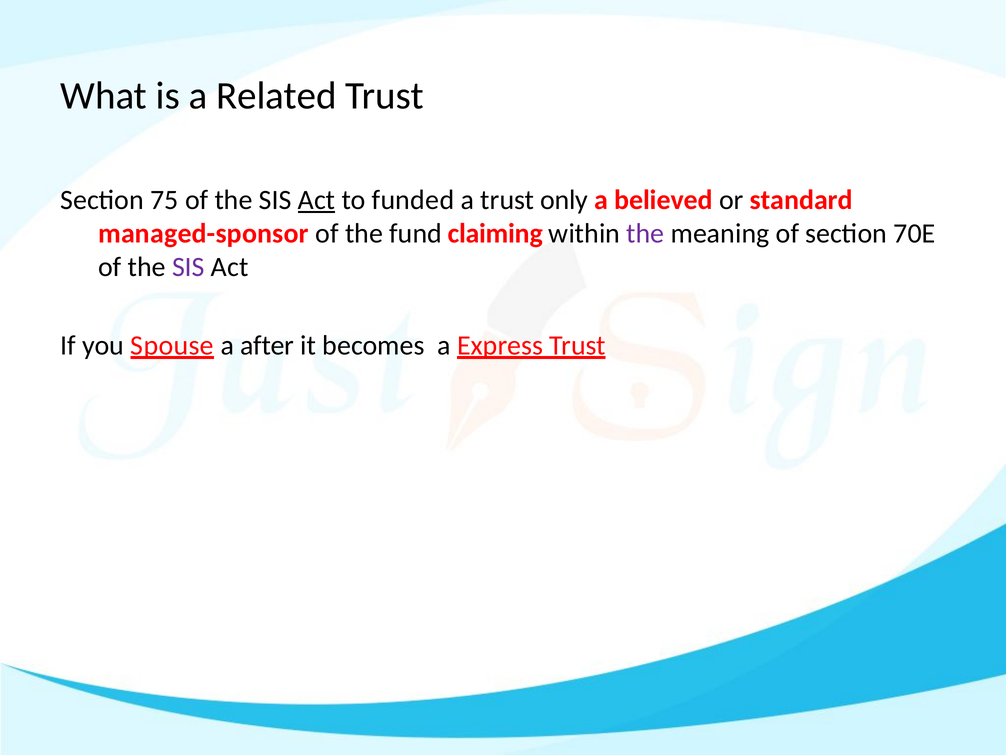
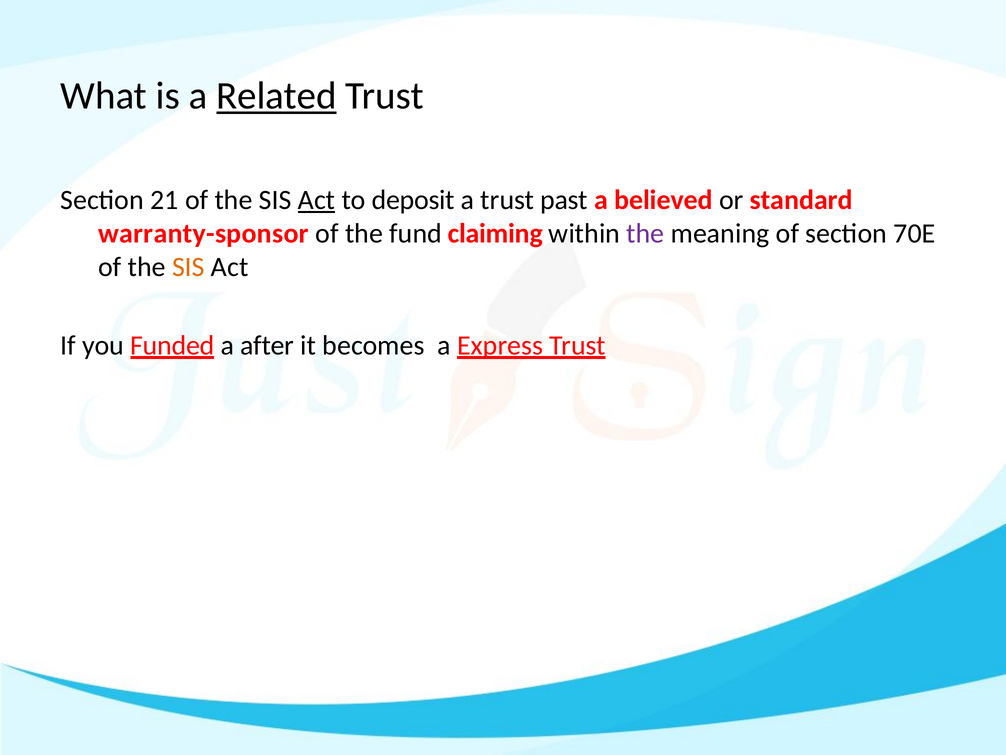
Related underline: none -> present (276, 96)
75: 75 -> 21 (164, 200)
funded: funded -> deposit (413, 200)
only: only -> past (564, 200)
managed-sponsor: managed-sponsor -> warranty-sponsor (203, 233)
SIS colour: purple -> orange (188, 267)
Spouse: Spouse -> Funded (172, 345)
